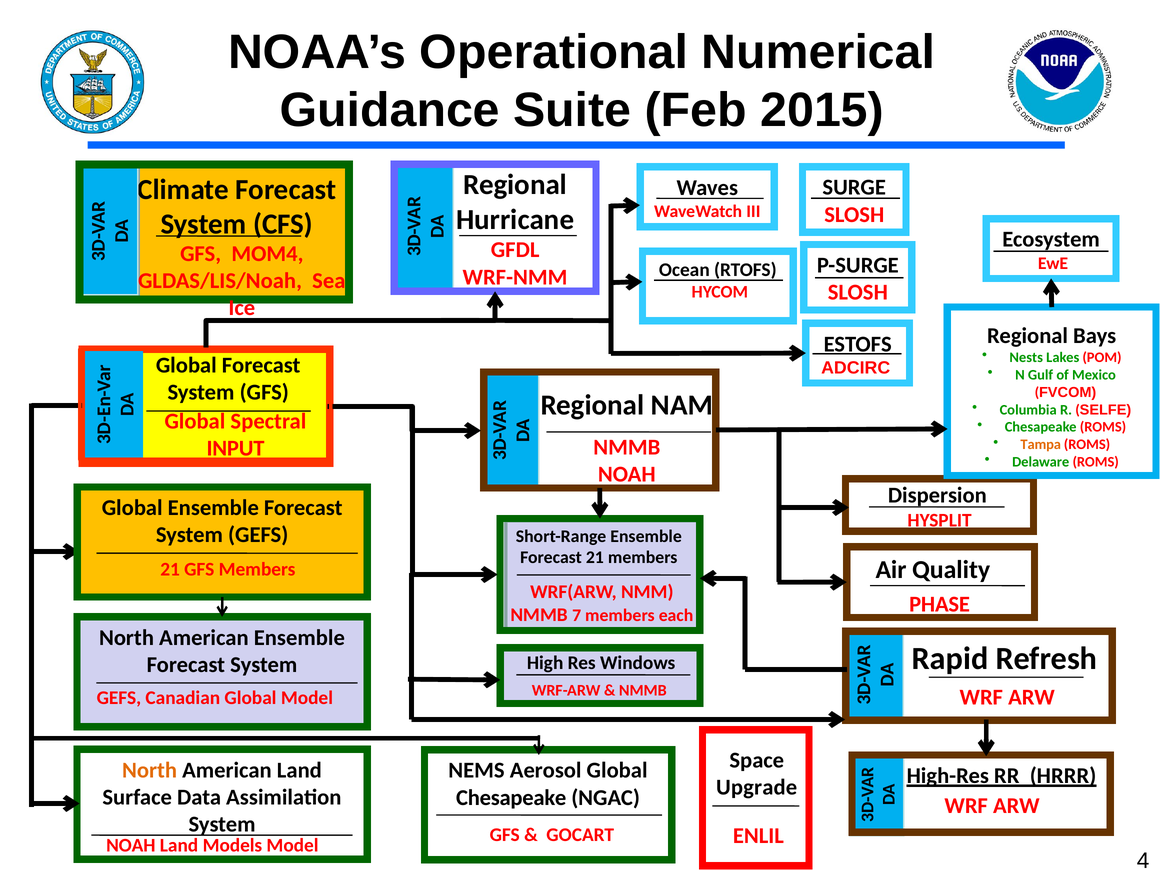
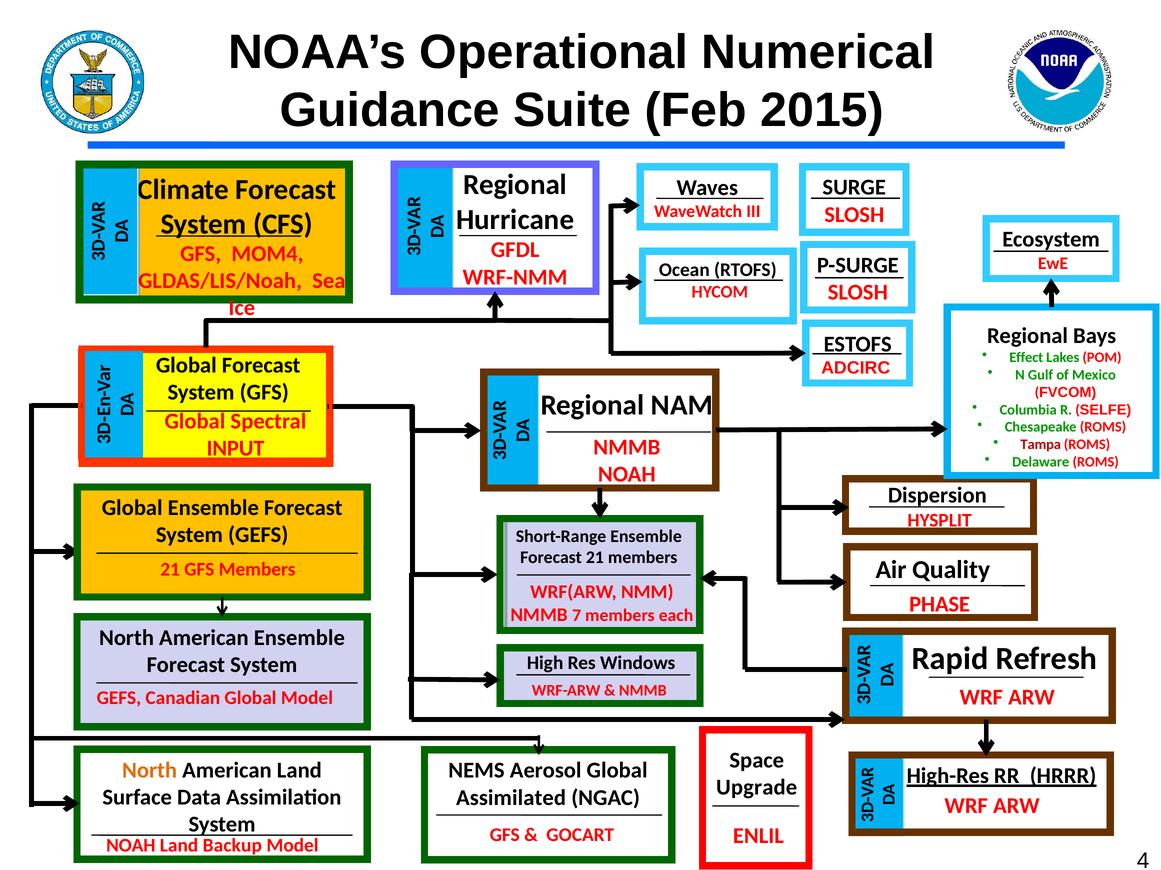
Nests: Nests -> Effect (1026, 358)
Tampa colour: orange -> red (1041, 445)
Chesapeake: Chesapeake -> Assimilated (511, 798)
Models: Models -> Backup (232, 846)
